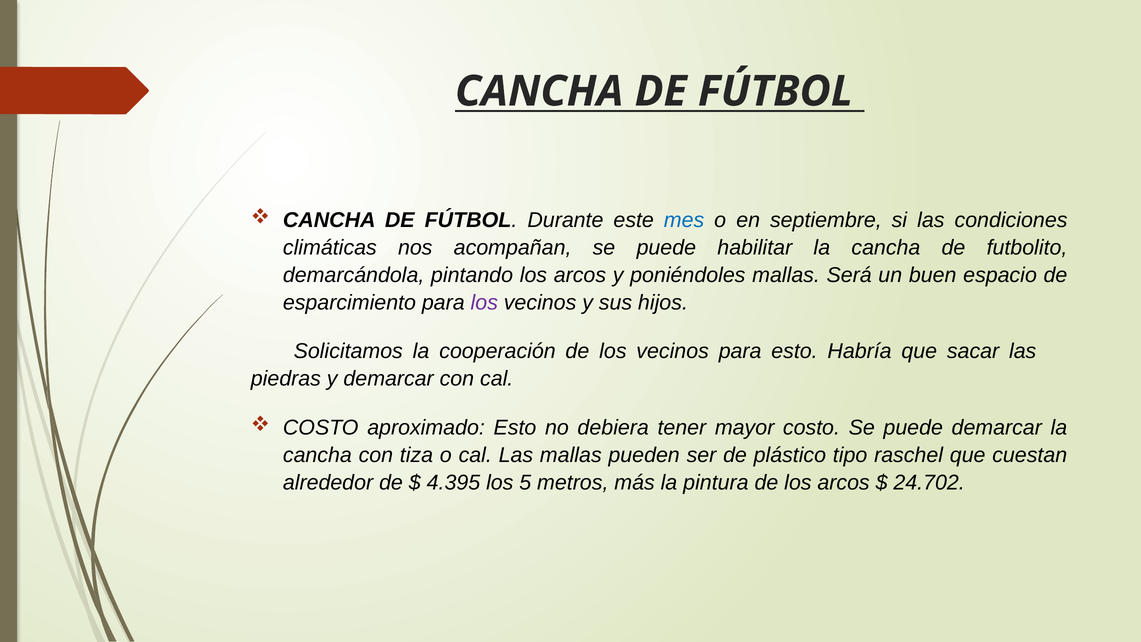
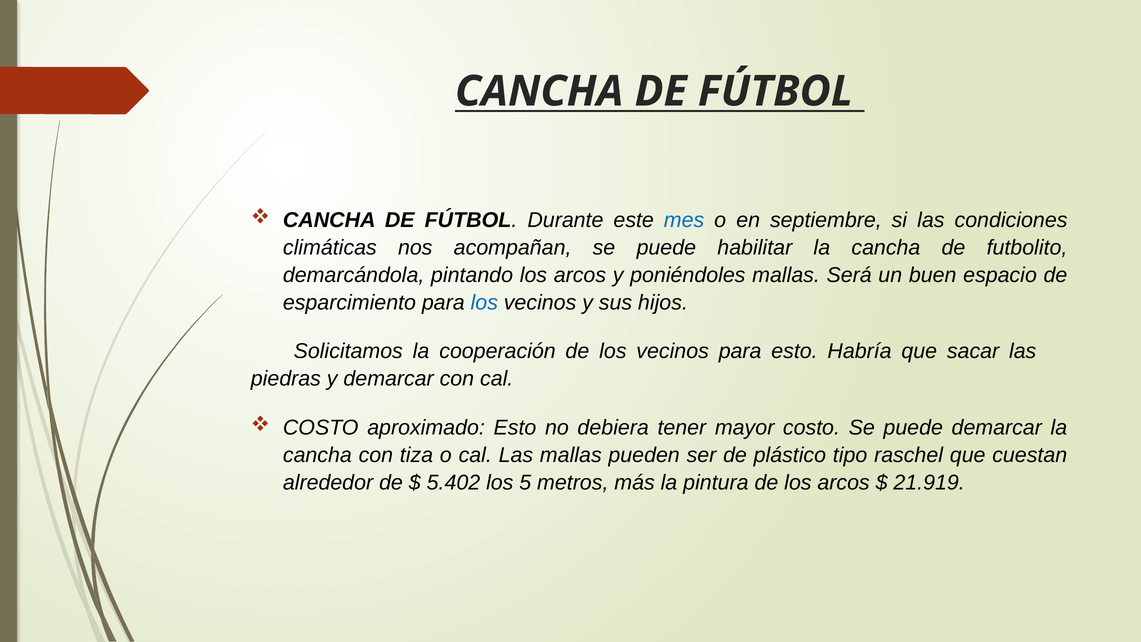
los colour: purple -> blue (484, 302)
4.395: 4.395 -> 5.402 (453, 483)
24.702: 24.702 -> 21.919 (929, 483)
